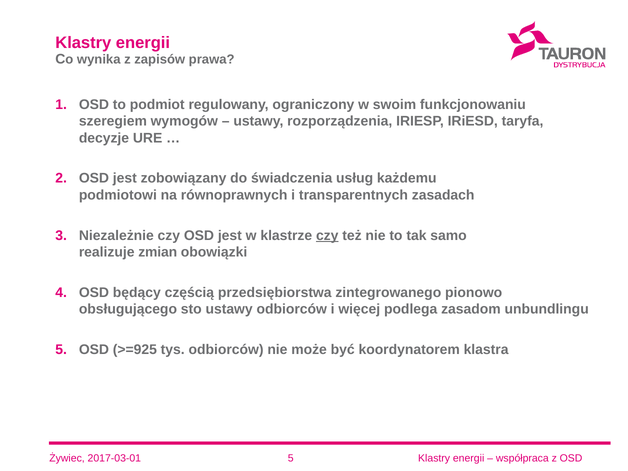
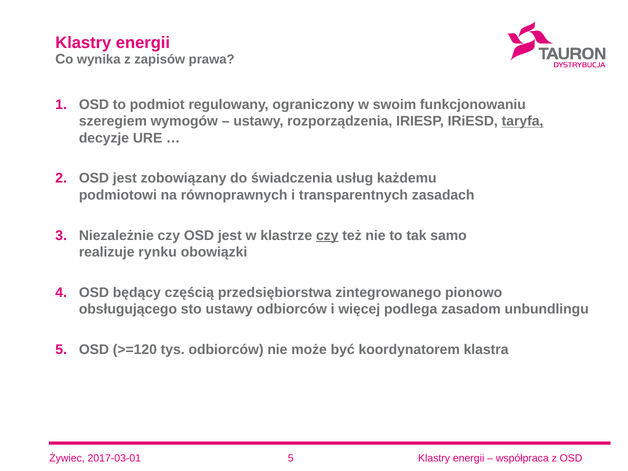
taryfa underline: none -> present (523, 121)
zmian: zmian -> rynku (158, 252)
>=925: >=925 -> >=120 (135, 350)
